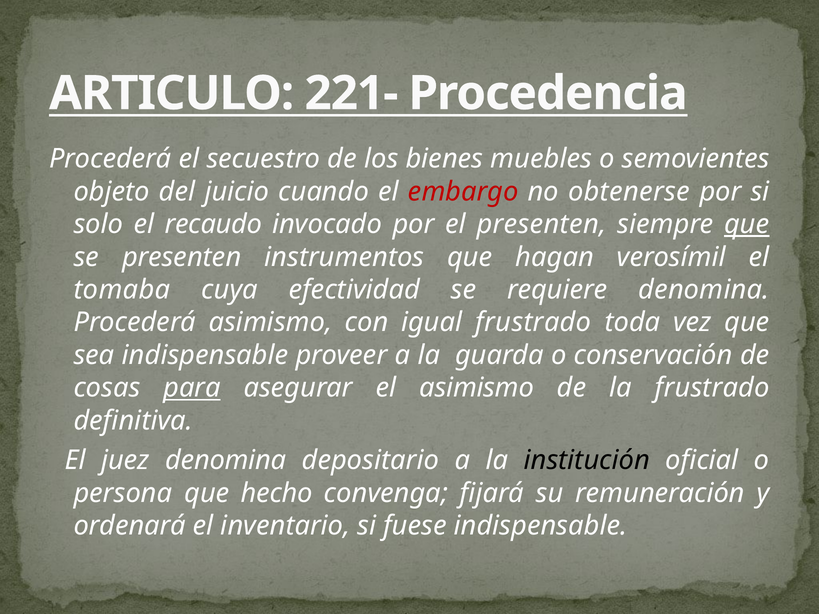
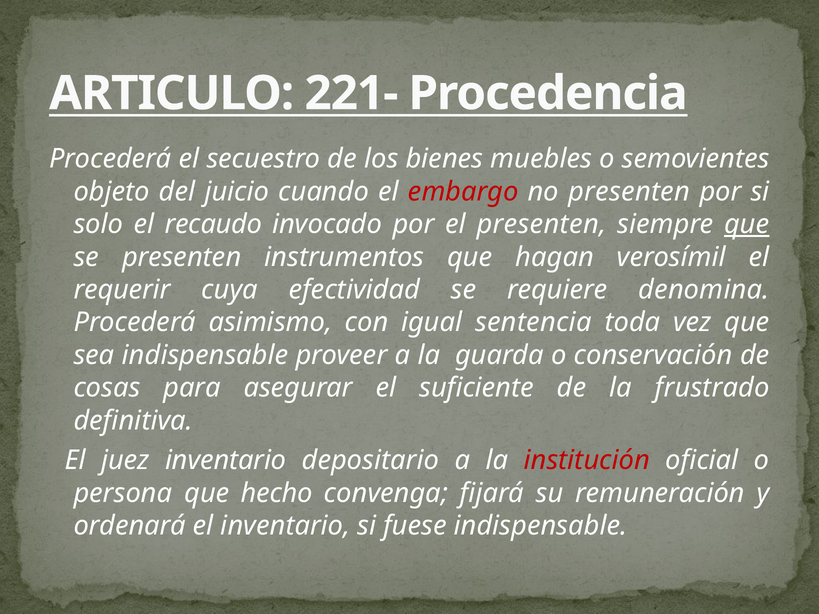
no obtenerse: obtenerse -> presenten (629, 192)
tomaba: tomaba -> requerir (122, 290)
igual frustrado: frustrado -> sentencia (533, 323)
para underline: present -> none (192, 388)
el asimismo: asimismo -> suficiente (477, 388)
juez denomina: denomina -> inventario (226, 460)
institución colour: black -> red (587, 460)
